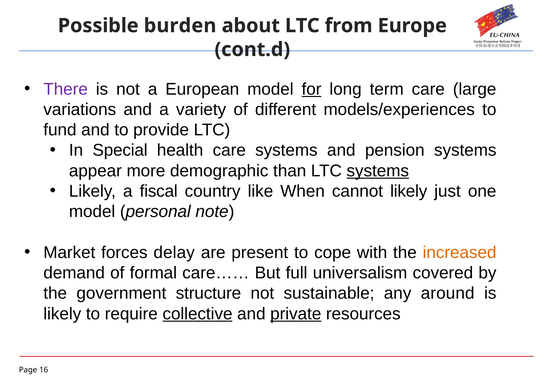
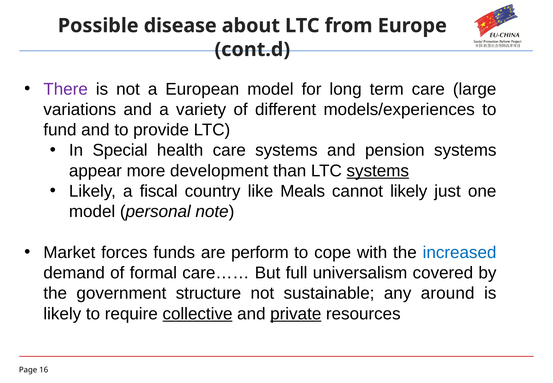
burden: burden -> disease (180, 26)
for underline: present -> none (312, 89)
demographic: demographic -> development (219, 171)
When: When -> Meals (303, 191)
delay: delay -> funds (174, 252)
present: present -> perform (260, 252)
increased colour: orange -> blue (460, 252)
